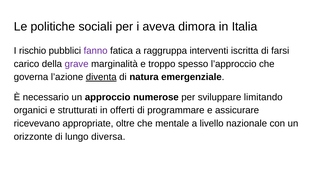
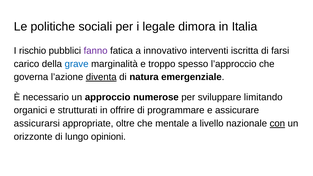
aveva: aveva -> legale (159, 27)
raggruppa: raggruppa -> innovativo (165, 51)
grave colour: purple -> blue (77, 64)
offerti: offerti -> offrire (122, 110)
ricevevano: ricevevano -> assicurarsi (37, 124)
con underline: none -> present (277, 124)
diversa: diversa -> opinioni (108, 137)
